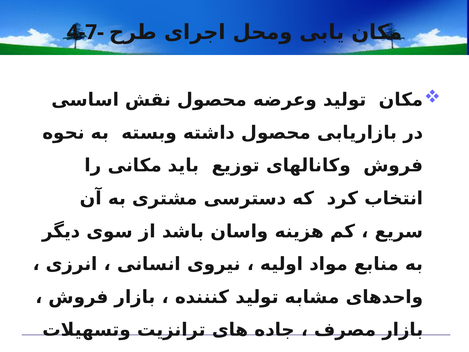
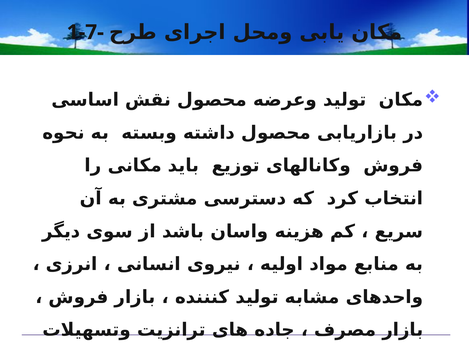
4-7-: 4-7- -> 1-7- (85, 32)
